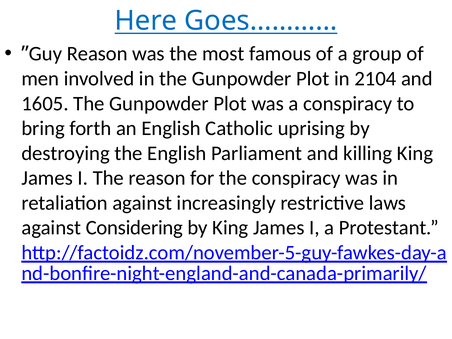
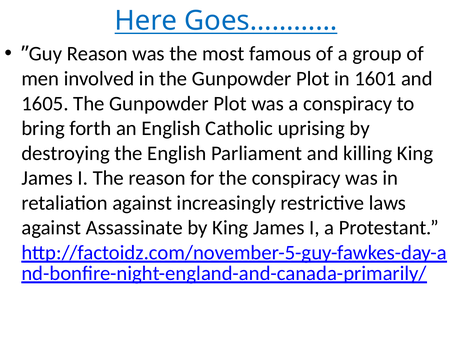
2104: 2104 -> 1601 (375, 79)
Considering: Considering -> Assassinate (134, 228)
